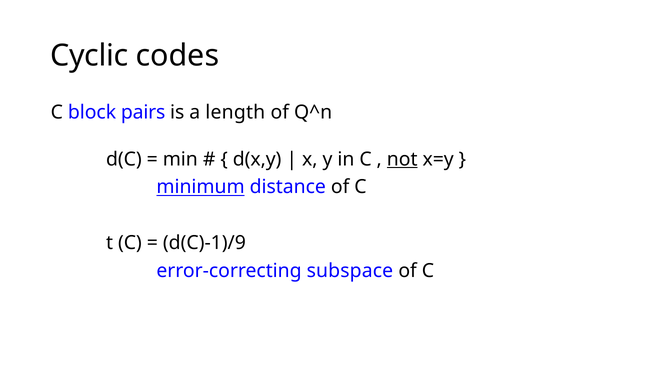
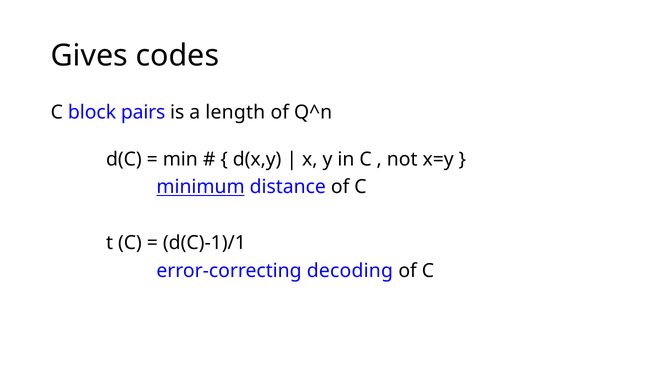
Cyclic: Cyclic -> Gives (89, 56)
not underline: present -> none (402, 159)
d(C)-1)/9: d(C)-1)/9 -> d(C)-1)/1 (204, 243)
subspace: subspace -> decoding (350, 271)
